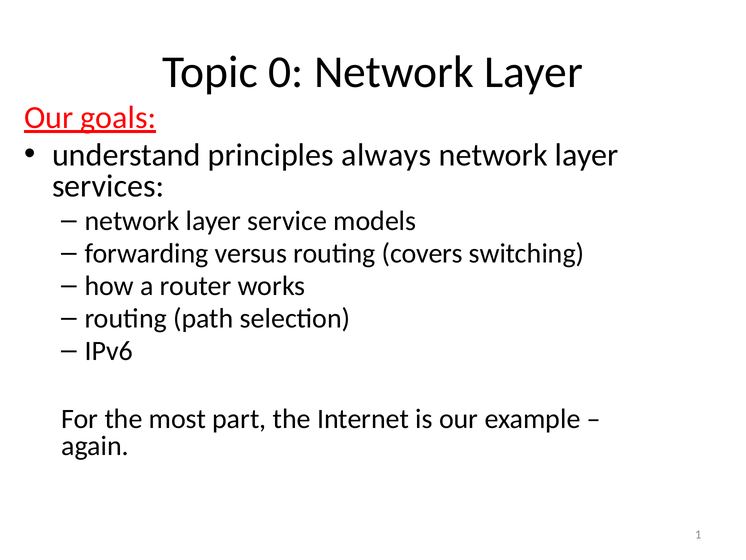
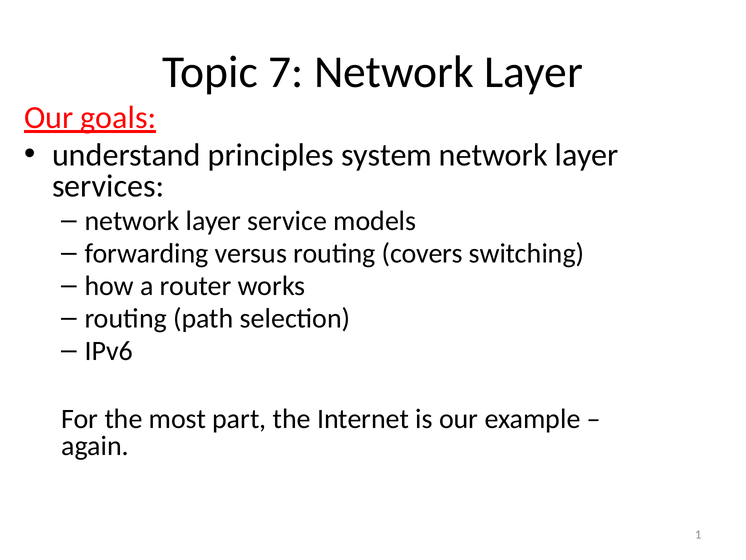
0: 0 -> 7 (286, 72)
always: always -> system (387, 155)
